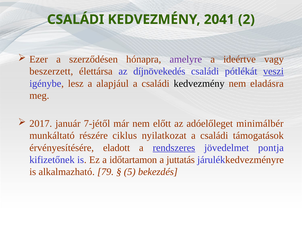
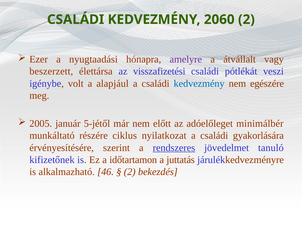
2041: 2041 -> 2060 (219, 20)
szerződésen: szerződésen -> nyugtaadási (93, 59)
ideértve: ideértve -> átvállalt (240, 59)
díjnövekedés: díjnövekedés -> visszafizetési (159, 72)
veszi underline: present -> none (273, 72)
lesz: lesz -> volt (76, 84)
kedvezmény colour: black -> blue (199, 84)
eladásra: eladásra -> egészére (267, 84)
2017: 2017 -> 2005 (41, 124)
7-jétől: 7-jétől -> 5-jétől (97, 124)
támogatások: támogatások -> gyakorlására (258, 136)
eladott: eladott -> szerint (116, 148)
pontja: pontja -> tanuló (271, 148)
79: 79 -> 46 (106, 172)
5: 5 -> 2 (130, 172)
